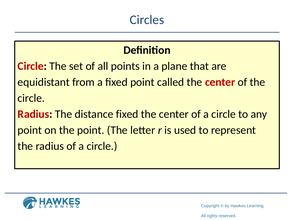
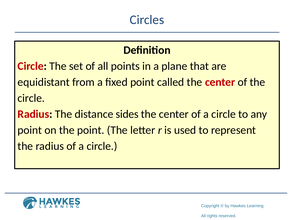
distance fixed: fixed -> sides (127, 114)
